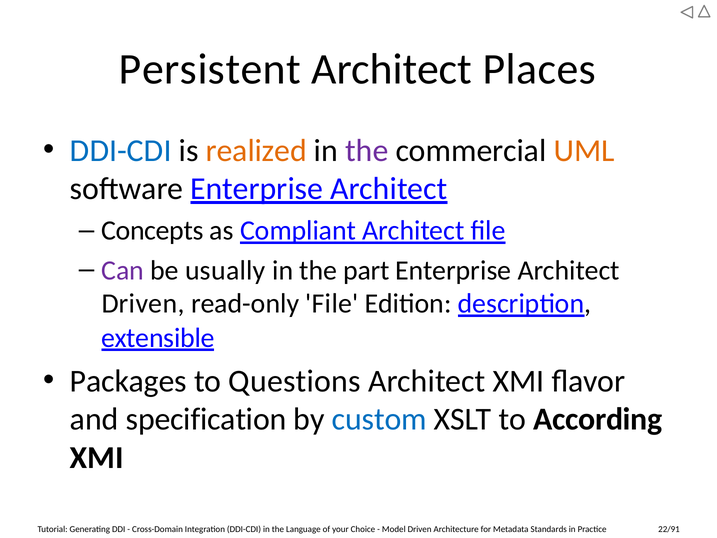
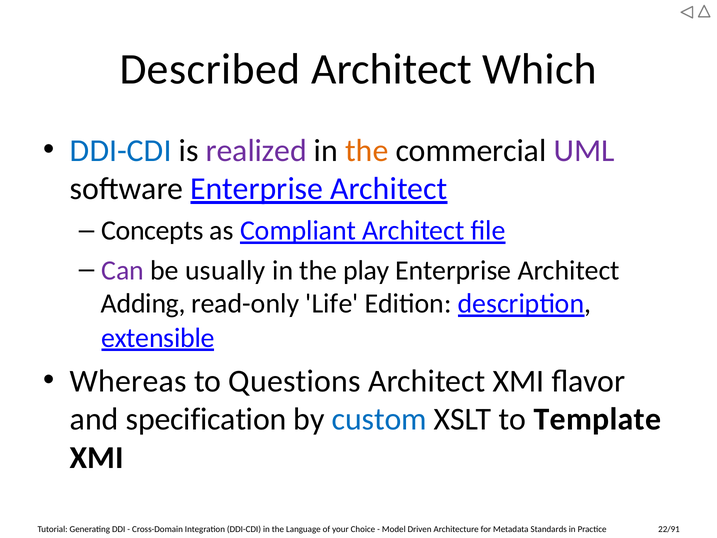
Persistent: Persistent -> Described (210, 69)
Places: Places -> Which (540, 69)
realized colour: orange -> purple (256, 150)
the colour: purple -> orange (367, 150)
UML colour: orange -> purple (584, 150)
part: part -> play (366, 270)
Driven: Driven -> Adding (143, 304)
read-only File: File -> Life (332, 304)
Packages: Packages -> Whereas (128, 381)
According: According -> Template (597, 419)
